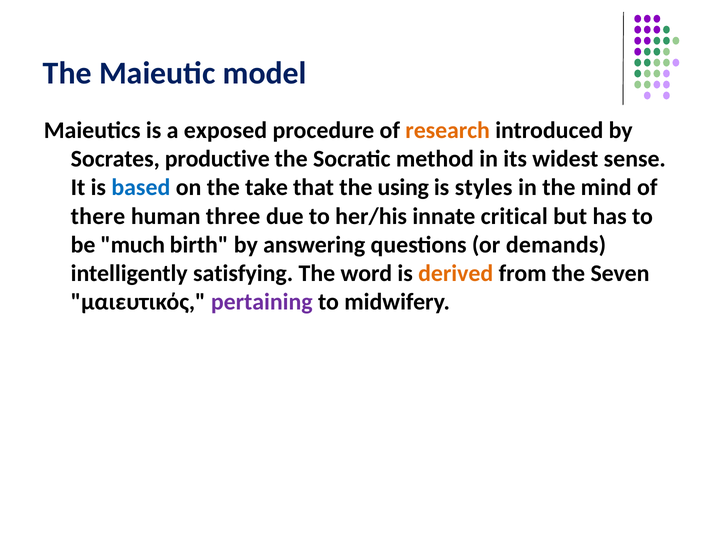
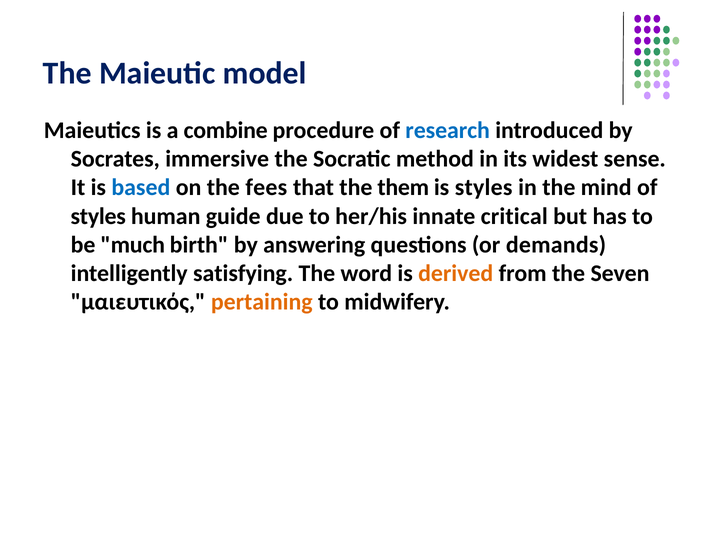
exposed: exposed -> combine (226, 130)
research colour: orange -> blue (448, 130)
productive: productive -> immersive (217, 159)
take: take -> fees (266, 187)
using: using -> them (403, 187)
there: there -> styles (98, 216)
three: three -> guide (233, 216)
pertaining colour: purple -> orange (262, 302)
